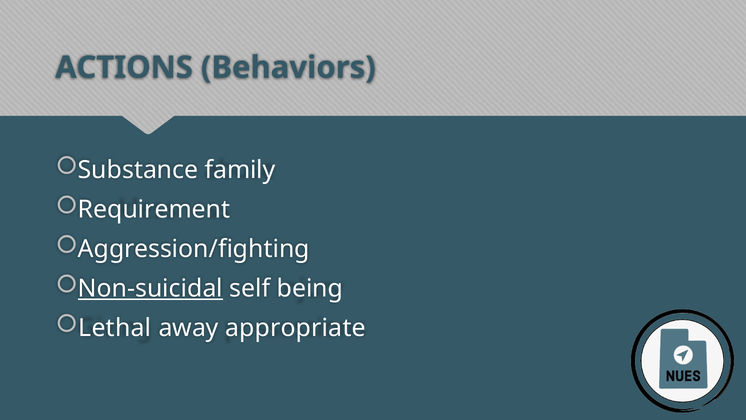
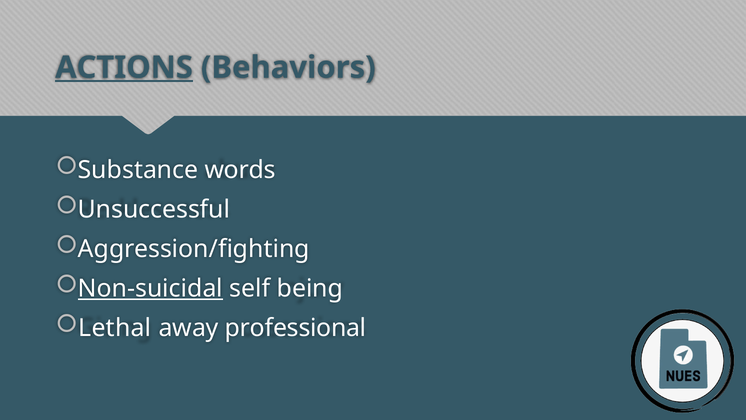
ACTIONS underline: none -> present (124, 67)
family: family -> words (240, 170)
Requirement: Requirement -> Unsuccessful (154, 209)
appropriate: appropriate -> professional (296, 328)
